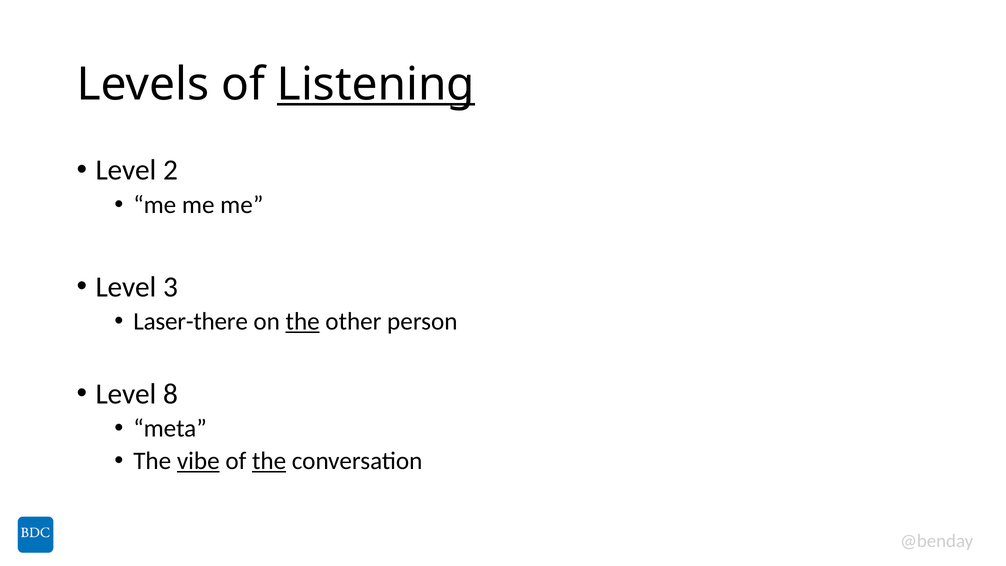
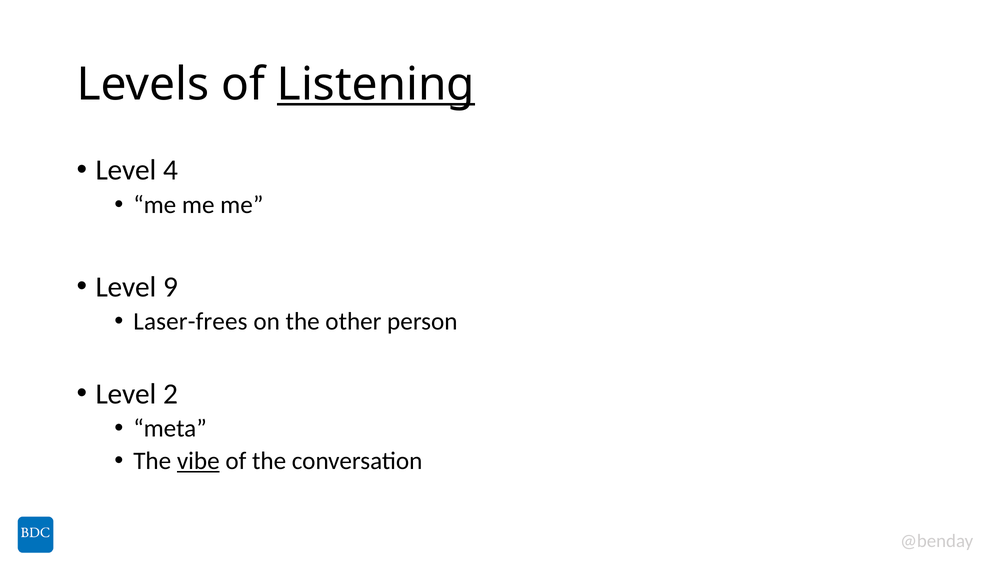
2: 2 -> 4 (170, 170)
3: 3 -> 9 (170, 287)
Laser-there: Laser-there -> Laser-frees (190, 322)
the underline: present -> none (303, 322)
8: 8 -> 2 (170, 394)
the underline: present -> none (269, 461)
